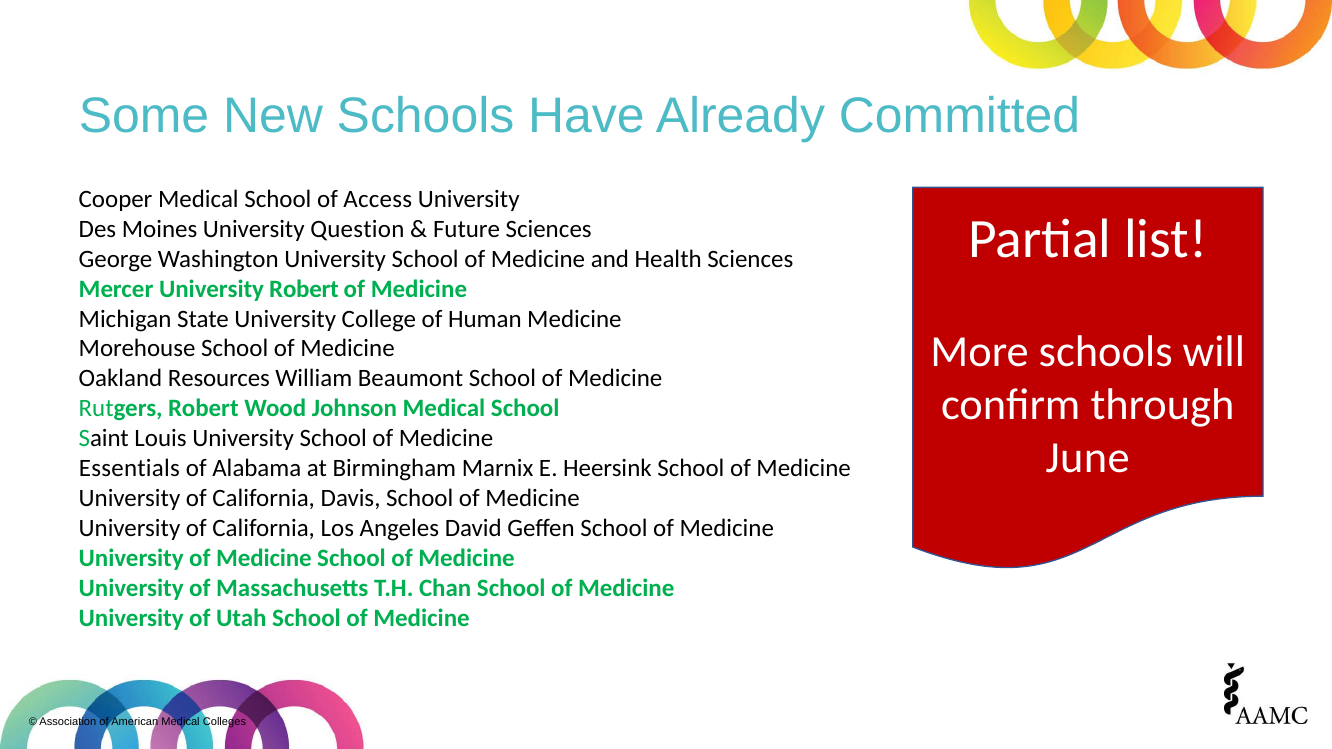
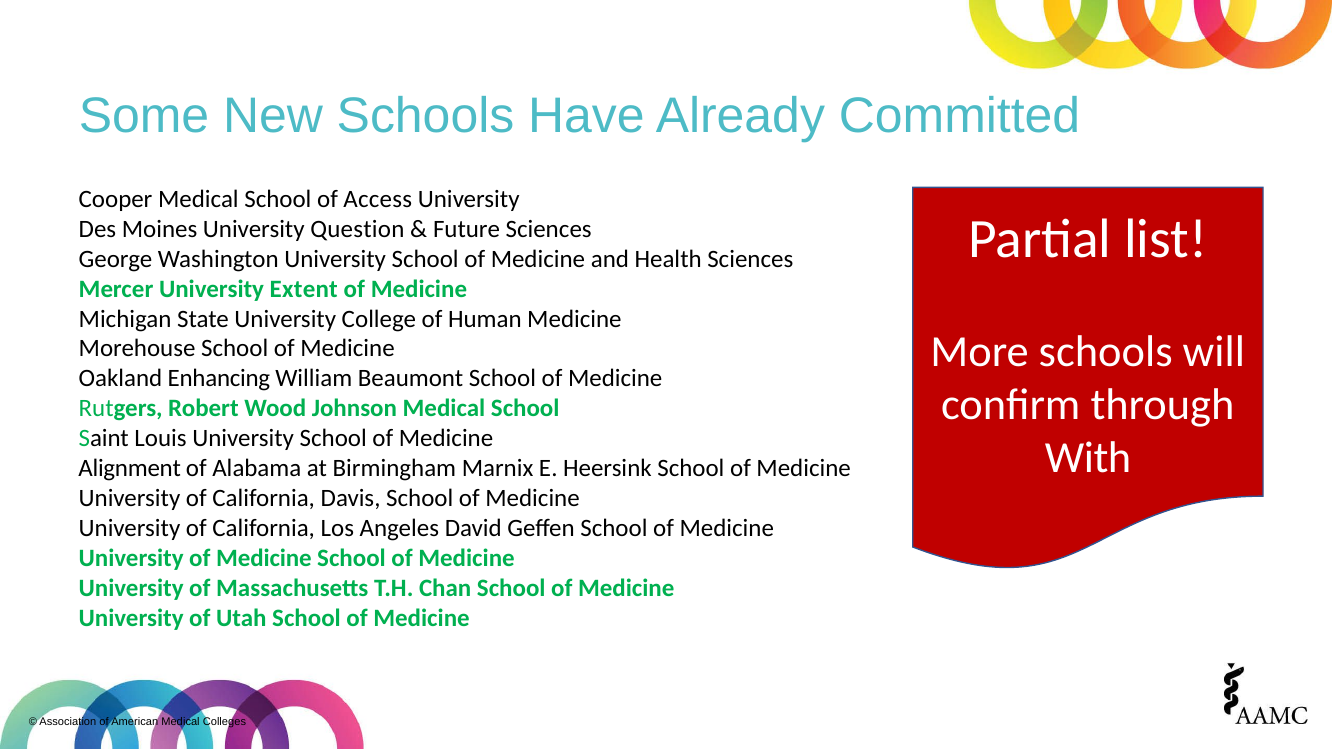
University Robert: Robert -> Extent (304, 289)
Resources: Resources -> Enhancing (219, 379)
June: June -> With (1088, 458)
Essentials: Essentials -> Alignment (130, 469)
